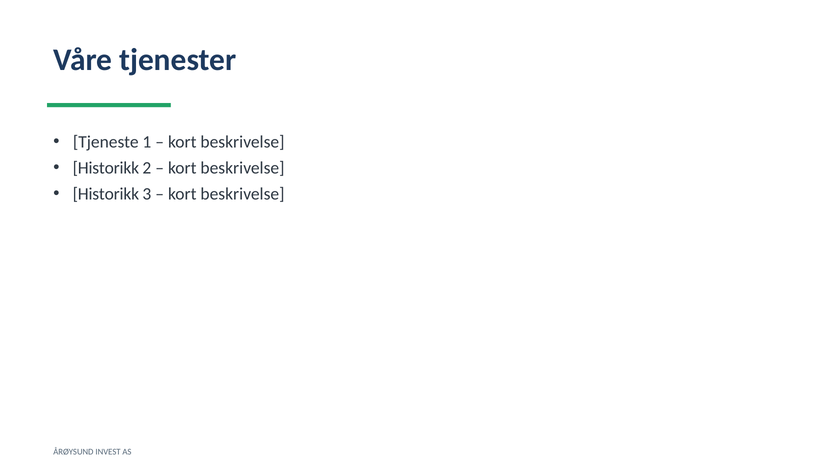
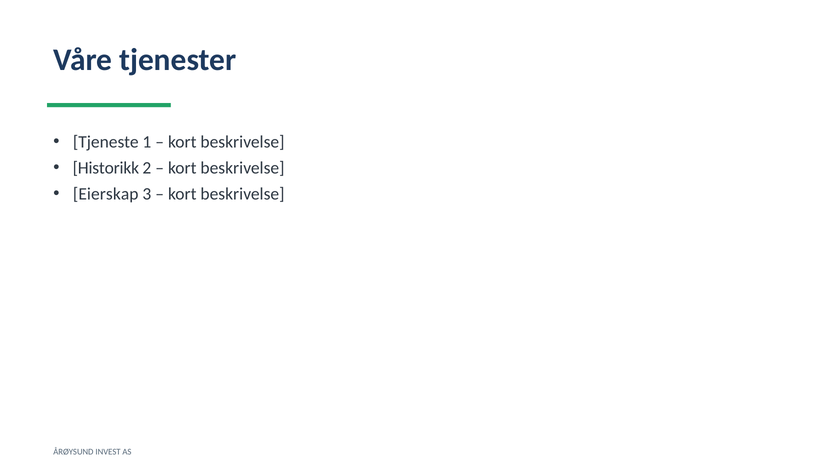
Historikk: Historikk -> Eierskap (106, 194)
